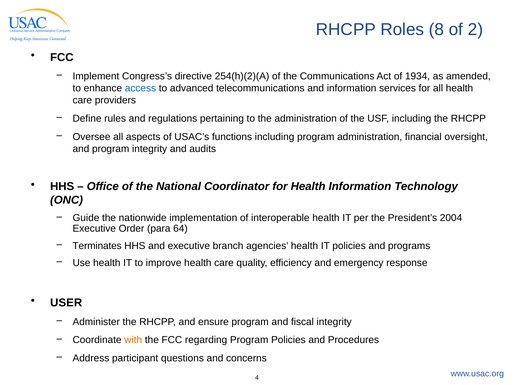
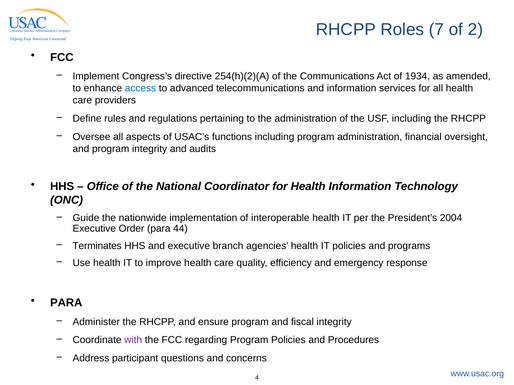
8: 8 -> 7 (436, 29)
64: 64 -> 44 (180, 229)
USER: USER -> PARA (66, 303)
with colour: orange -> purple (133, 340)
